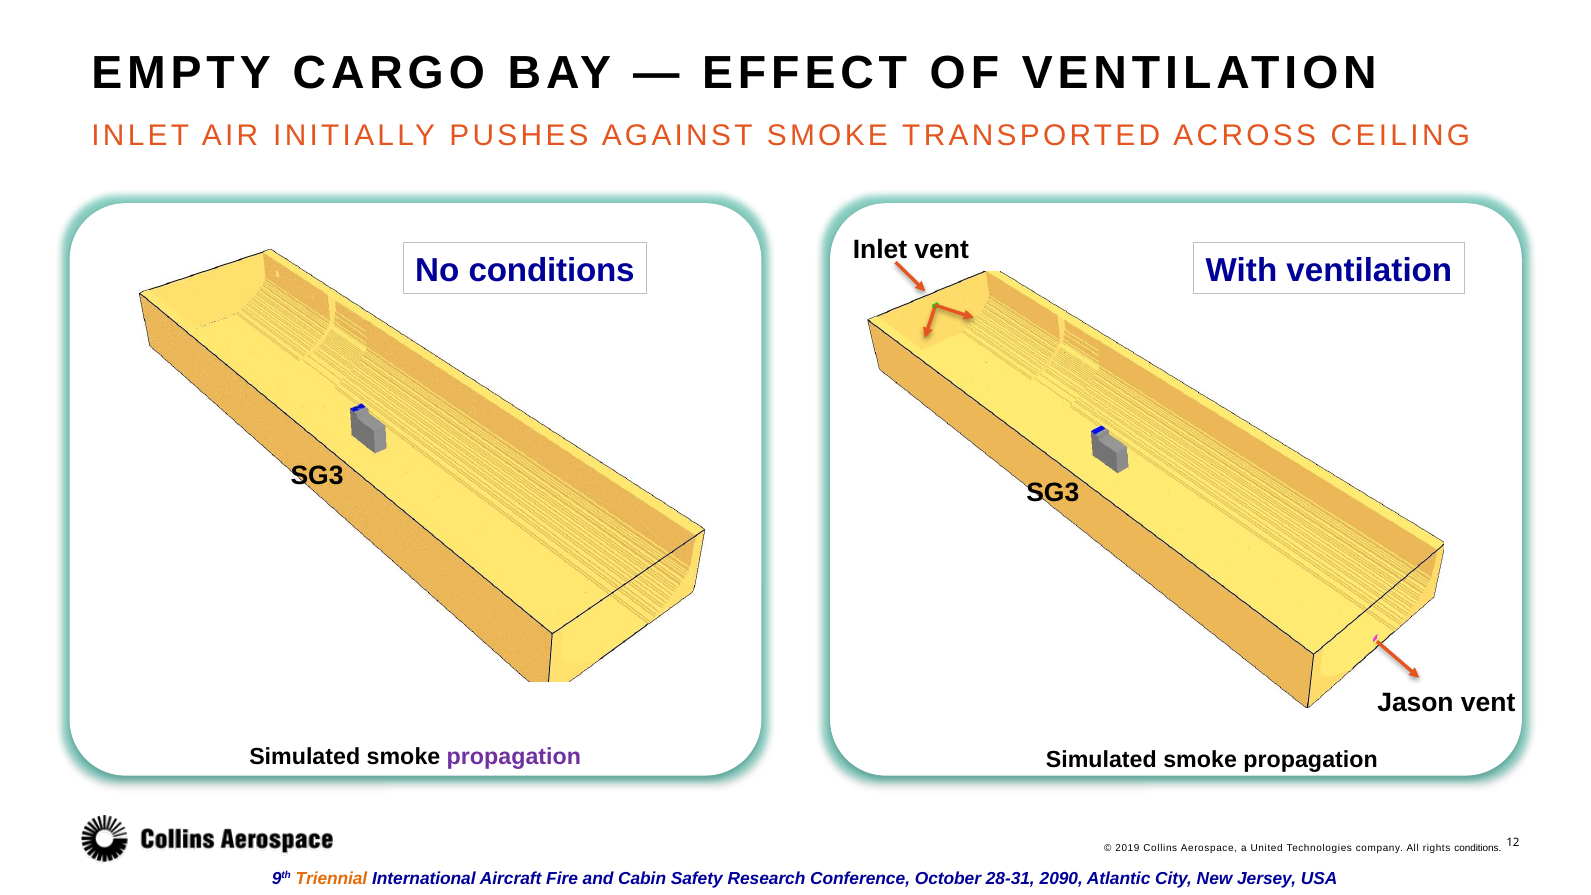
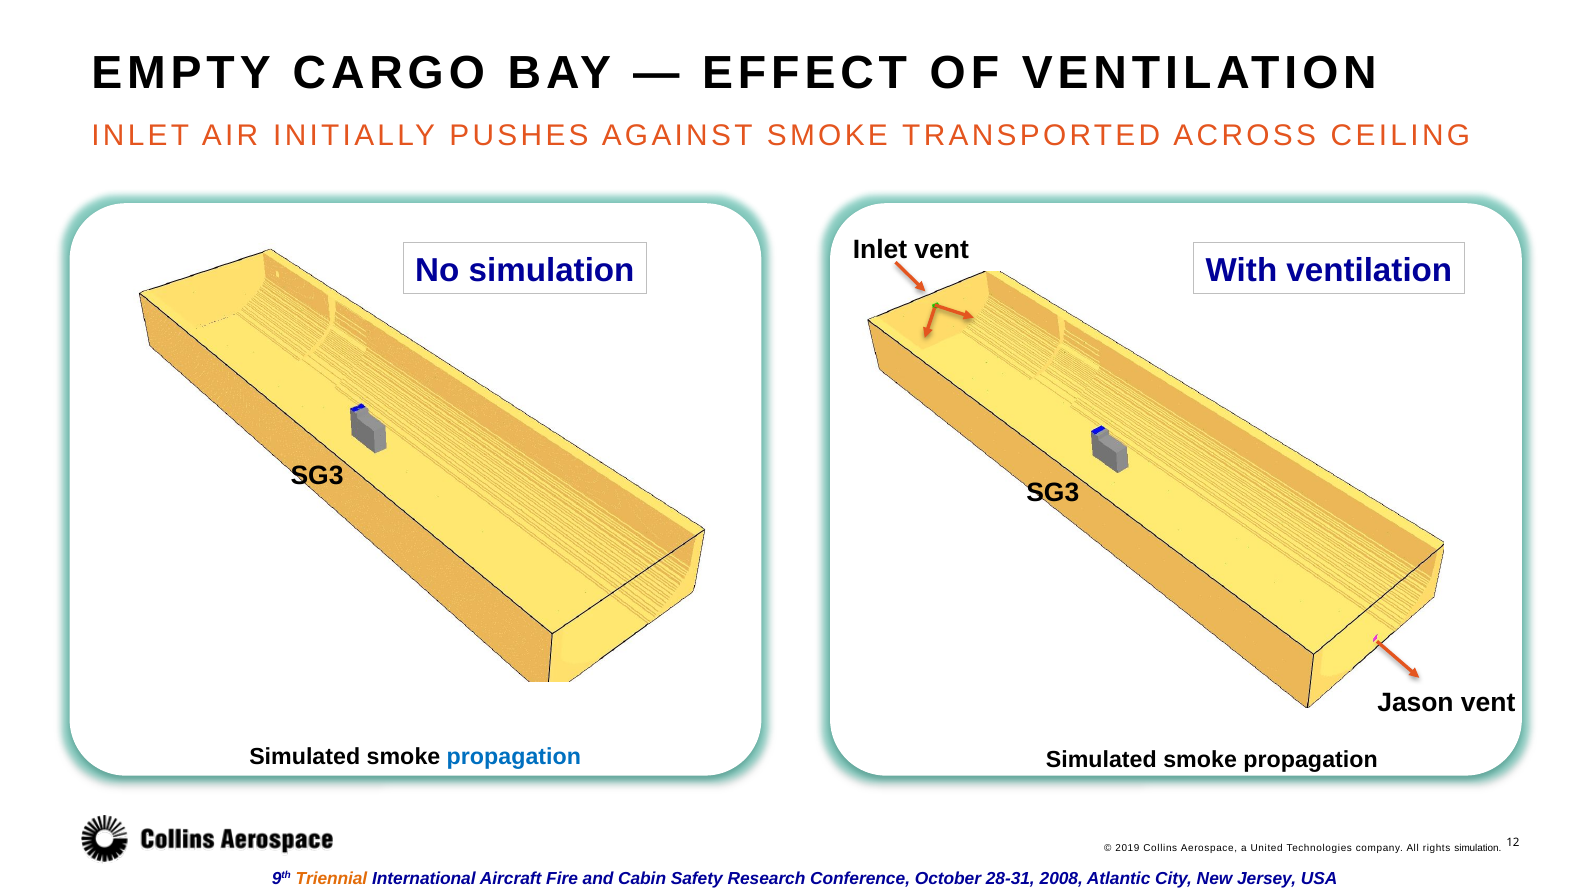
No conditions: conditions -> simulation (552, 271)
propagation colour: purple -> blue (514, 757)
rights conditions: conditions -> simulation (1478, 848)
2090: 2090 -> 2008 (1061, 878)
